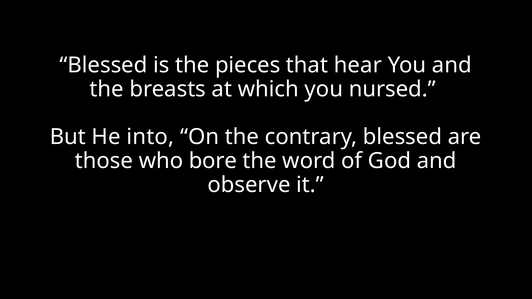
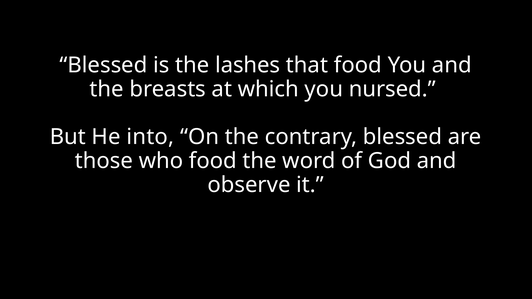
pieces: pieces -> lashes (248, 65)
that hear: hear -> food (358, 65)
who bore: bore -> food (213, 161)
